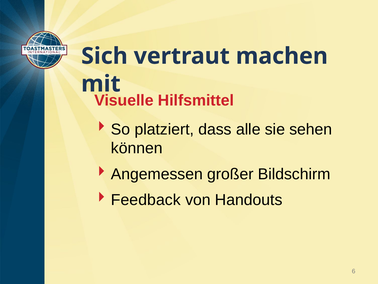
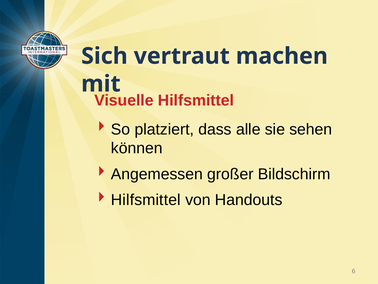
Feedback: Feedback -> Hilfsmittel (146, 200)
